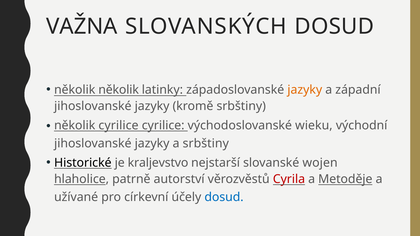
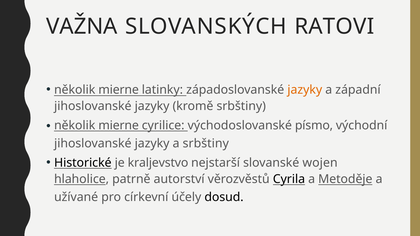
SLOVANSKÝCH DOSUD: DOSUD -> RATOVI (334, 27)
několik: několik -> mierne (119, 90)
cyrilice: cyrilice -> mierne (119, 126)
wieku: wieku -> písmo (314, 126)
Cyrila colour: red -> black (289, 179)
dosud colour: blue -> black (224, 197)
